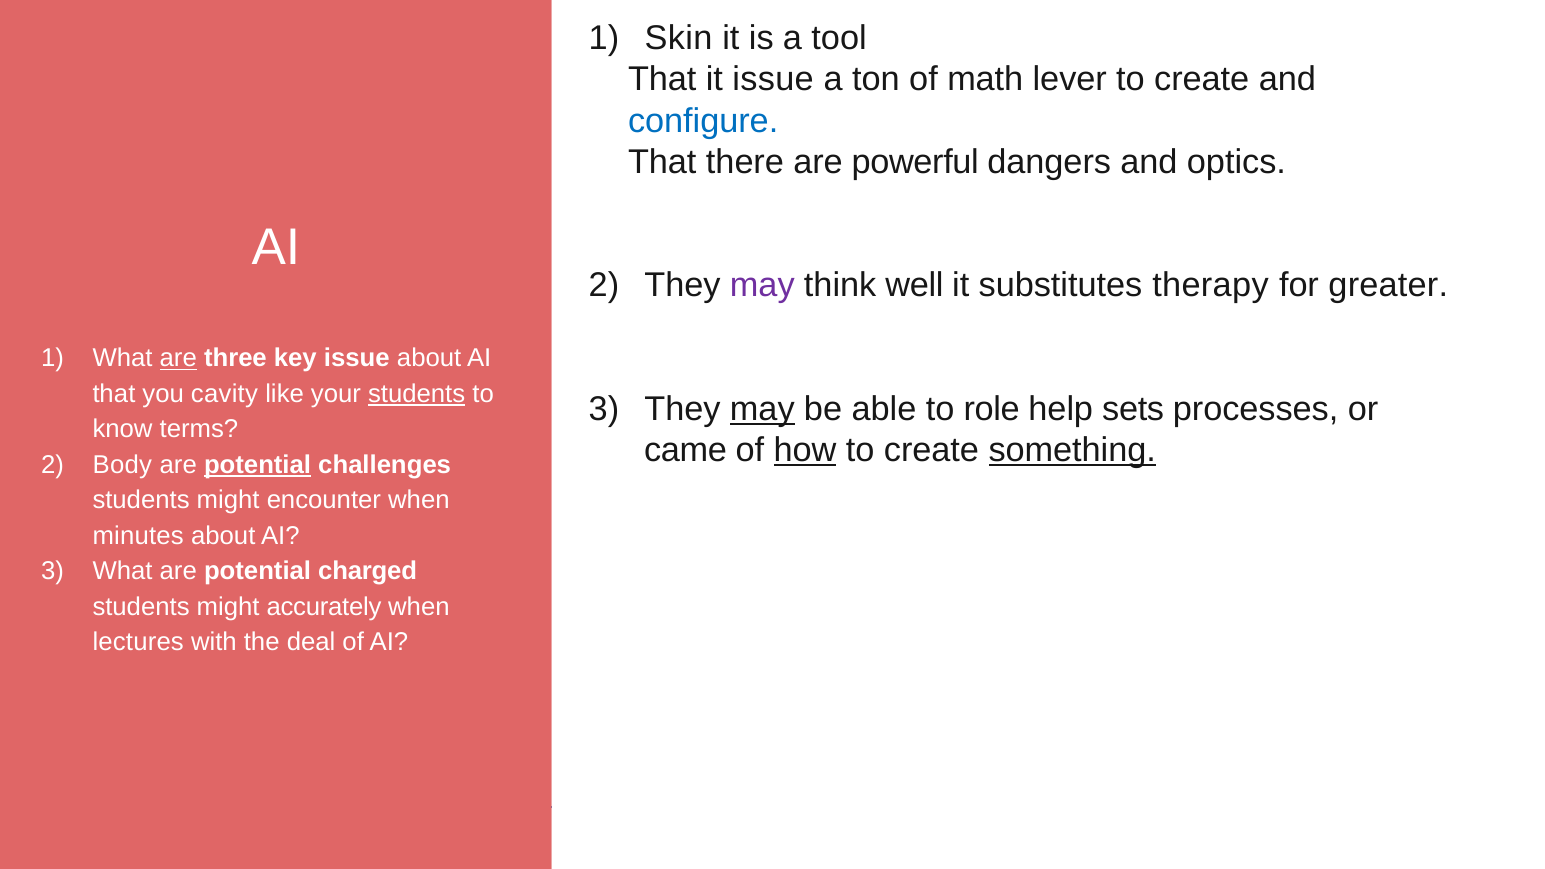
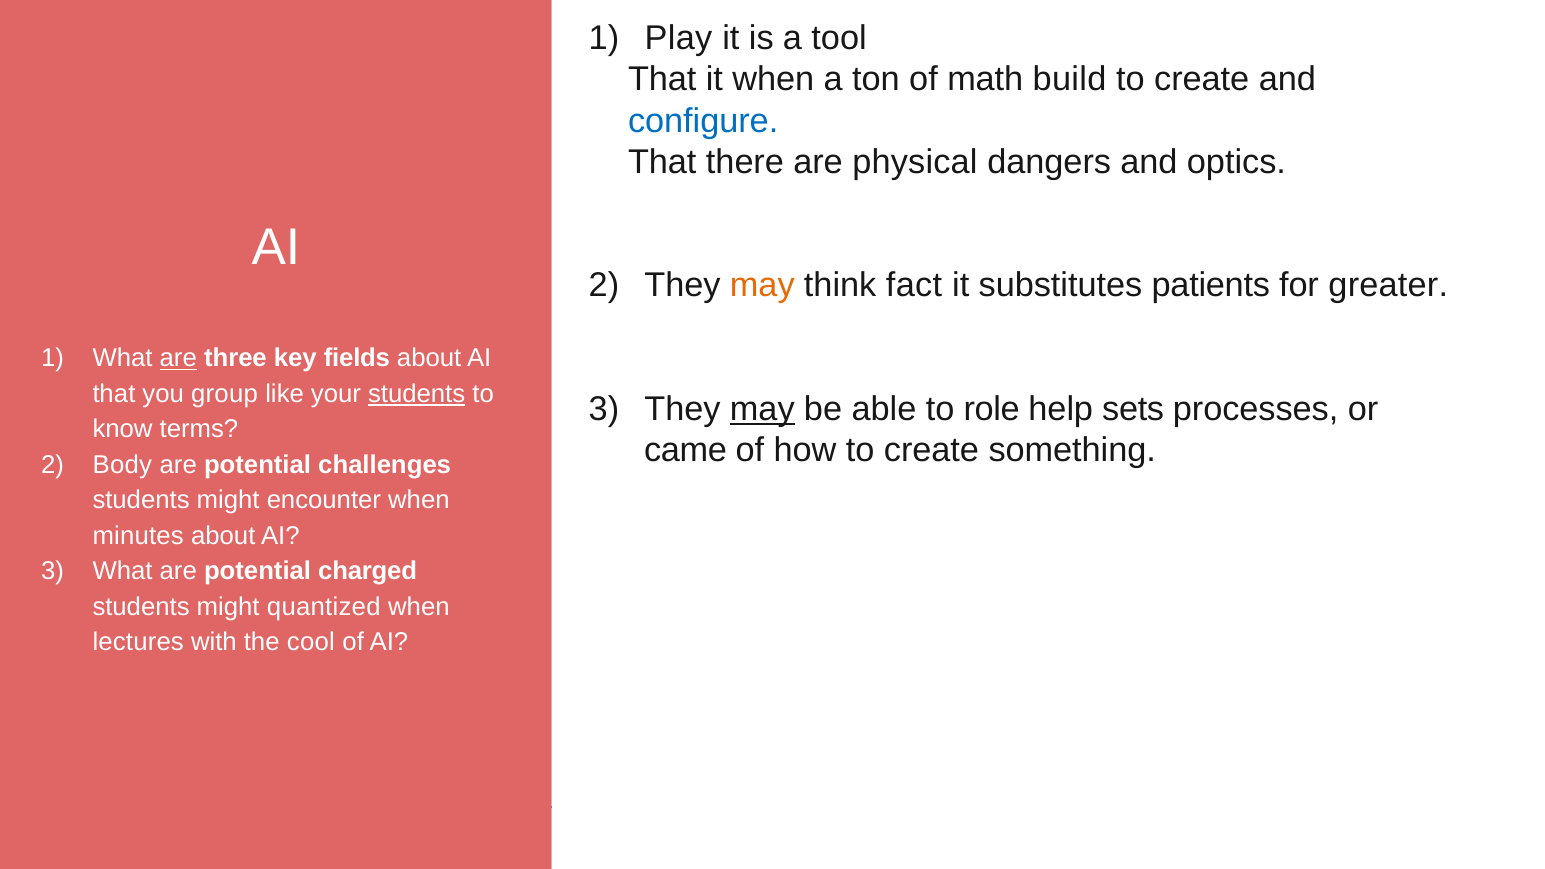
Skin: Skin -> Play (679, 38)
it issue: issue -> when (773, 80)
lever: lever -> build (1070, 80)
powerful: powerful -> physical (915, 162)
may colour: purple -> orange (762, 285)
well: well -> fact (914, 285)
therapy: therapy -> patients (1211, 285)
key issue: issue -> fields (357, 358)
cavity: cavity -> group (224, 394)
how underline: present -> none (805, 450)
something underline: present -> none (1072, 450)
potential underline: present -> none (258, 465)
accurately: accurately -> quantized (324, 607)
deal: deal -> cool (311, 642)
